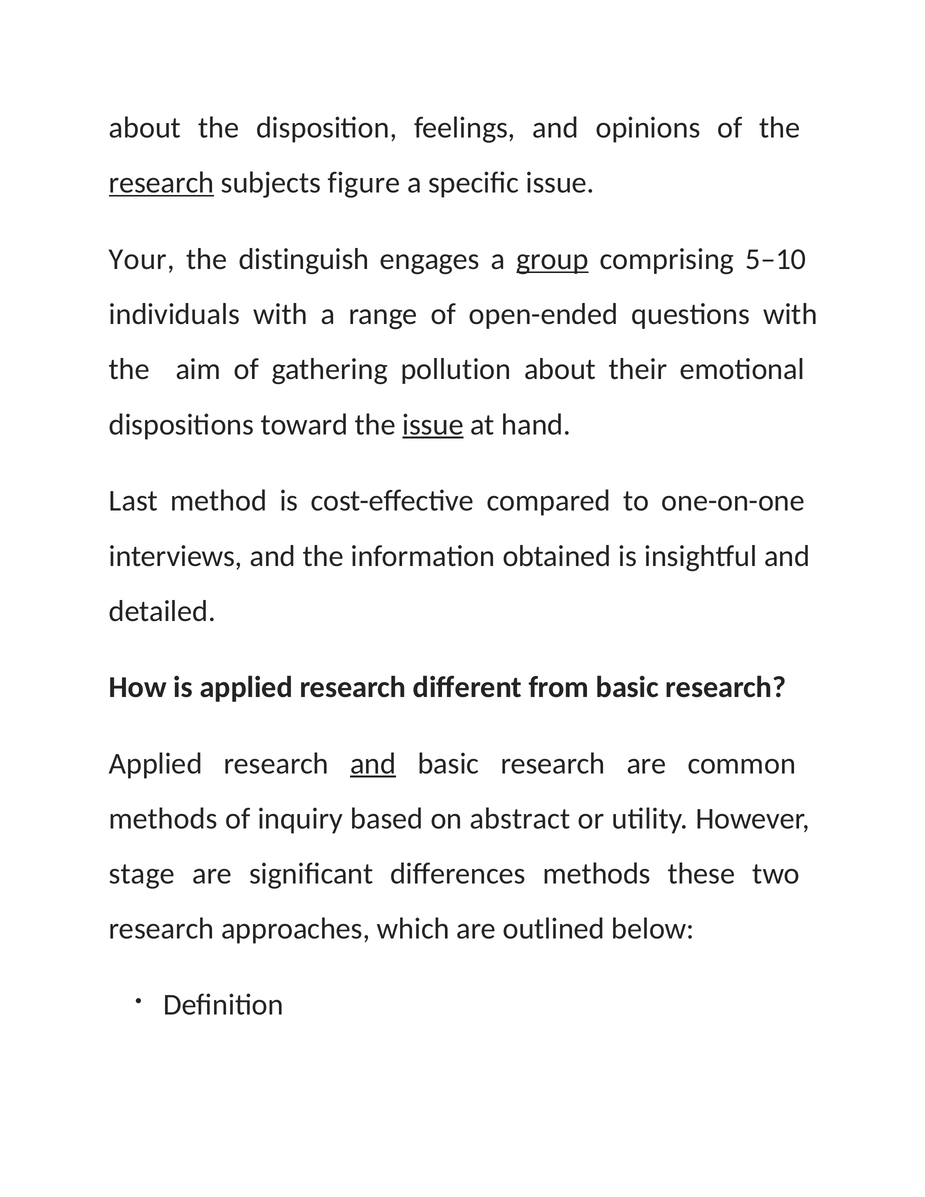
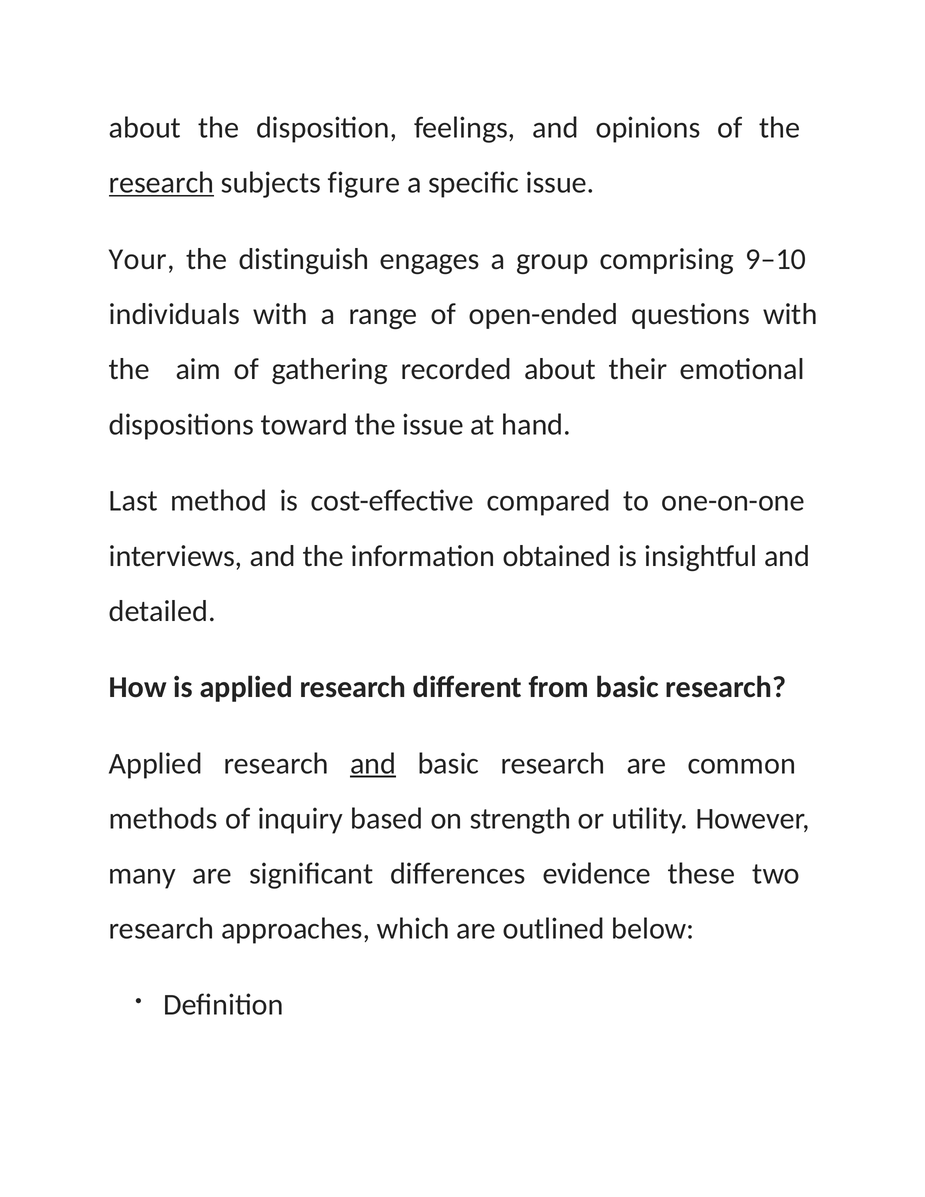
group underline: present -> none (552, 259)
5–10: 5–10 -> 9–10 (776, 259)
pollution: pollution -> recorded (456, 369)
issue underline: present -> none (433, 425)
abstract: abstract -> strength (520, 819)
stage: stage -> many (142, 874)
differences methods: methods -> evidence (597, 874)
